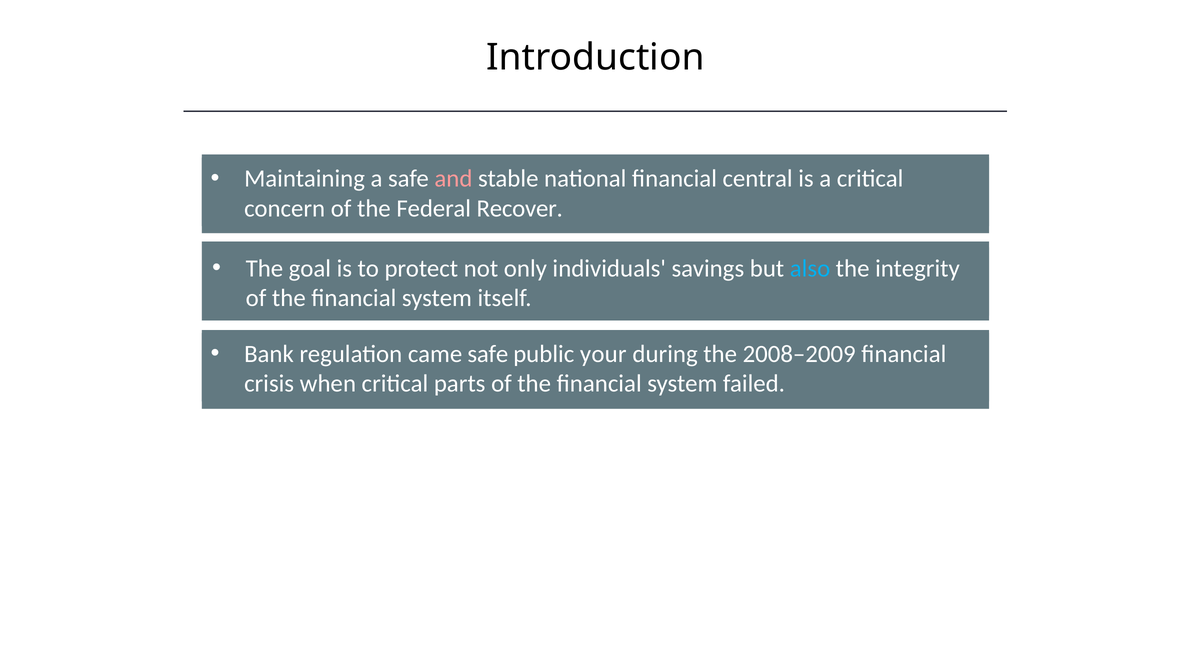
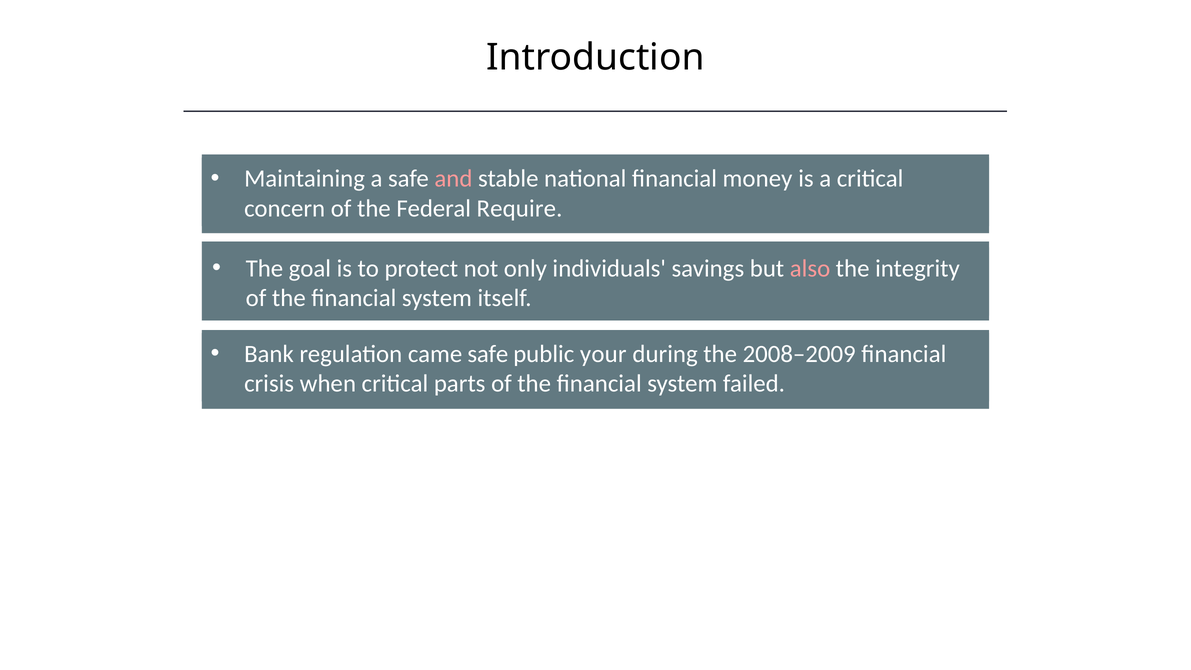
central: central -> money (757, 179)
Recover: Recover -> Require (520, 209)
also colour: light blue -> pink (810, 268)
